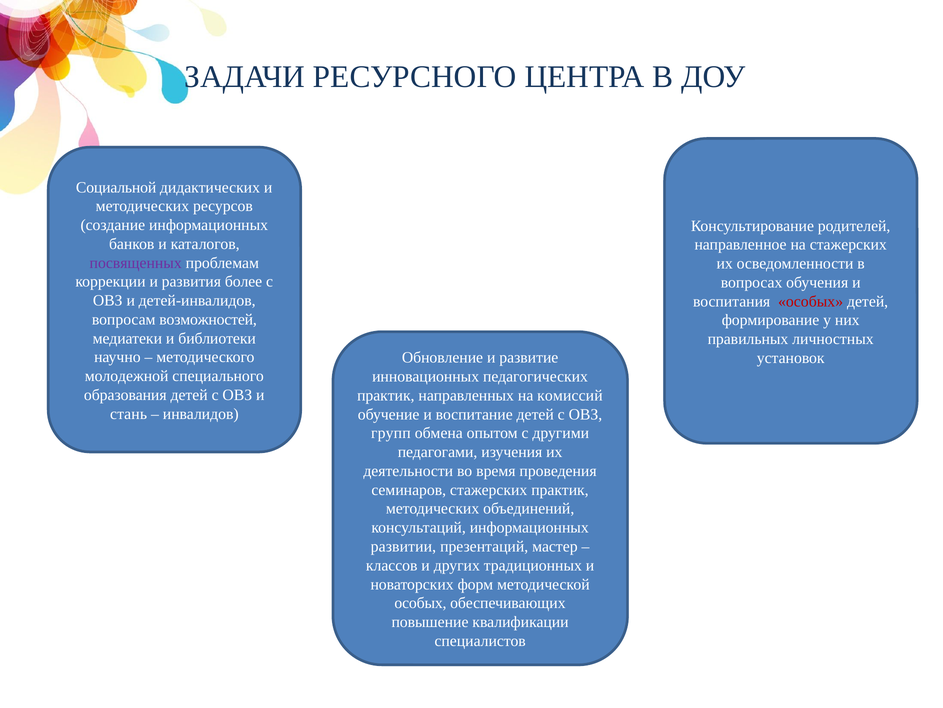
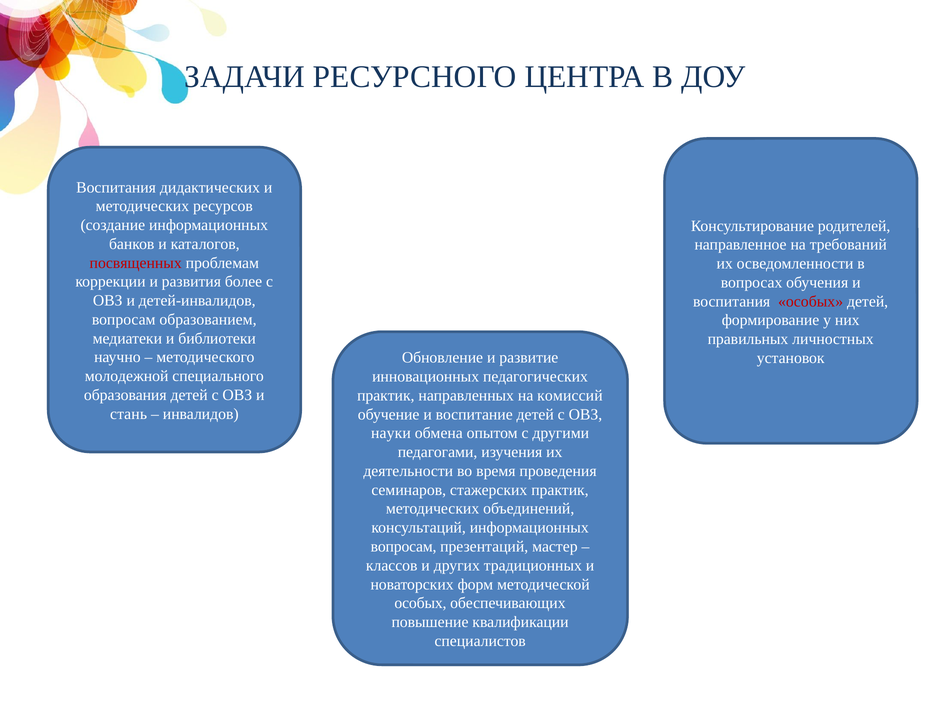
Социальной: Социальной -> Воспитания (116, 187)
на стажерских: стажерских -> требований (848, 244)
посвященных colour: purple -> red (136, 263)
возможностей: возможностей -> образованием (208, 319)
групп: групп -> науки (391, 433)
развитии: развитии -> вопросам (404, 546)
